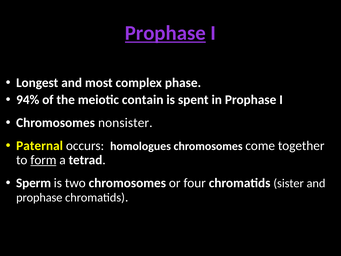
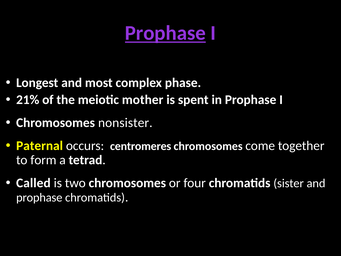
94%: 94% -> 21% (28, 100)
contain: contain -> mother (143, 100)
homologues: homologues -> centromeres (141, 146)
form underline: present -> none (43, 160)
Sperm: Sperm -> Called (33, 183)
